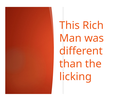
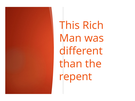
licking: licking -> repent (76, 77)
